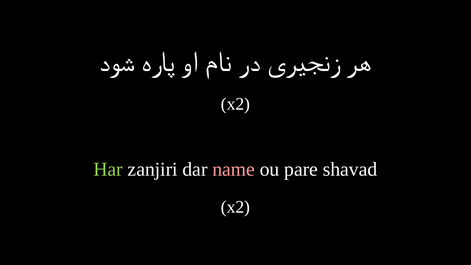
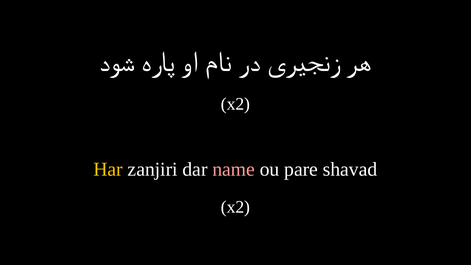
Har colour: light green -> yellow (108, 169)
